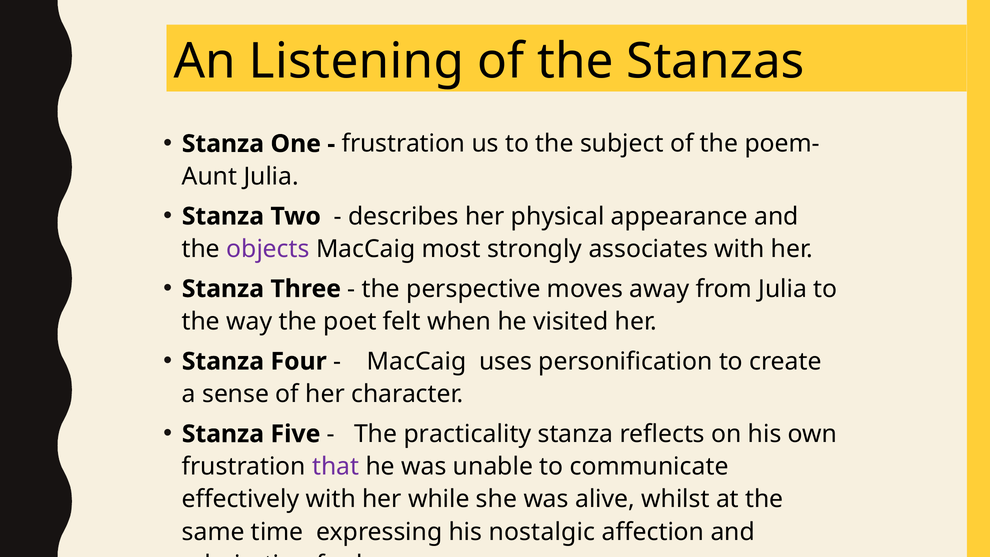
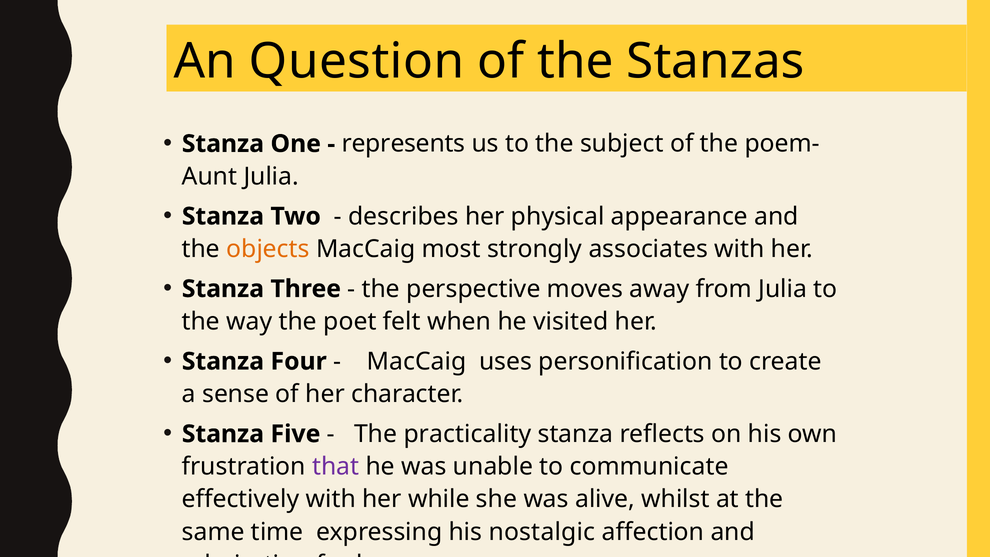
Listening: Listening -> Question (357, 62)
frustration: frustration -> represents (404, 144)
objects colour: purple -> orange (268, 249)
